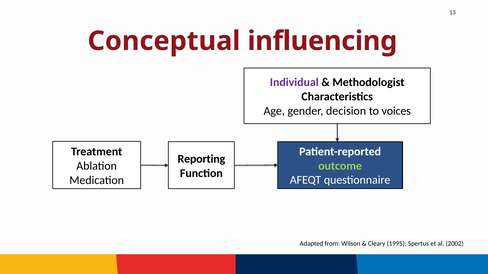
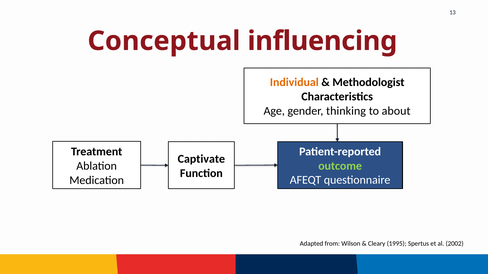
Individual colour: purple -> orange (294, 83)
decision: decision -> thinking (346, 111)
voices: voices -> about (396, 111)
Reporting: Reporting -> Captivate (201, 159)
